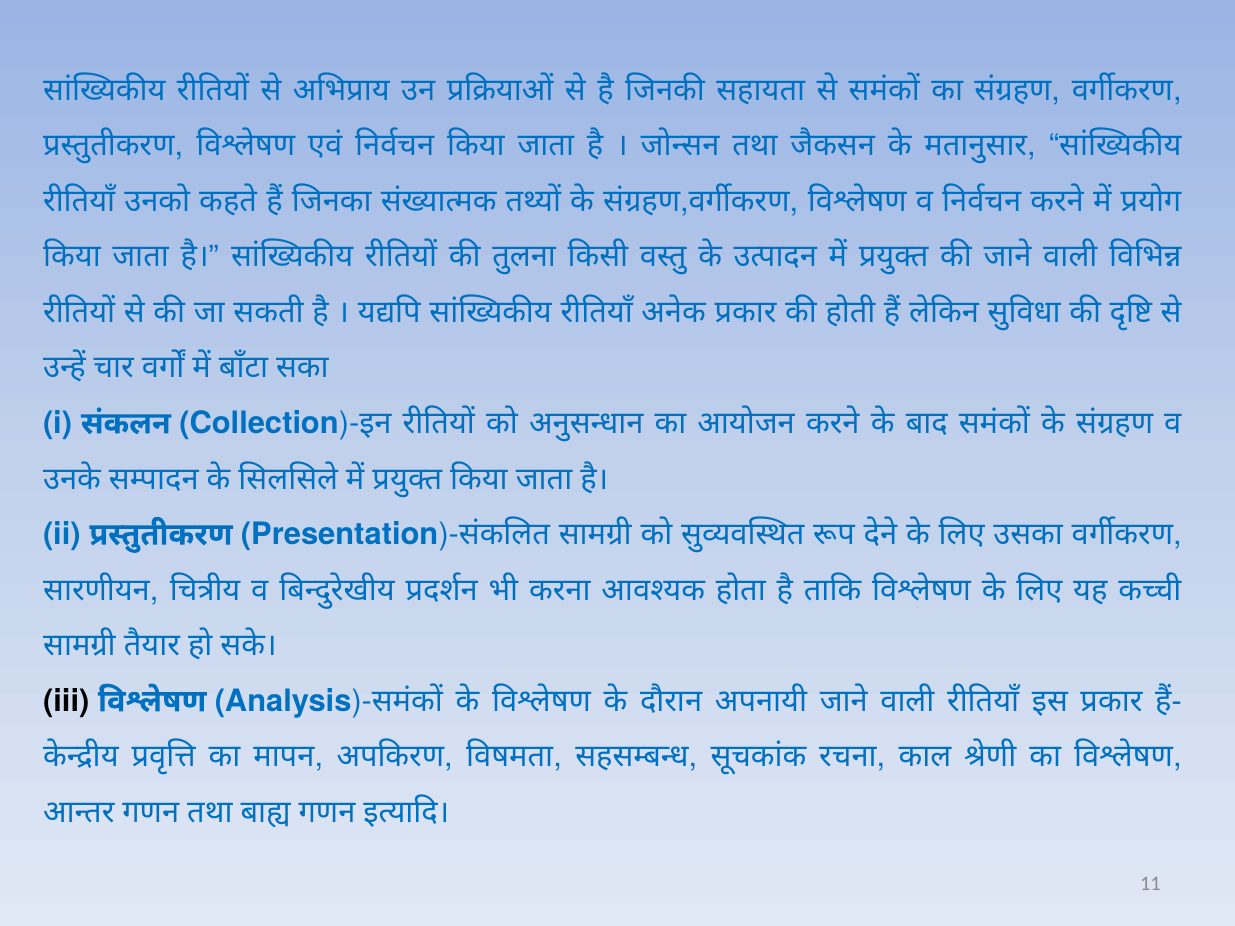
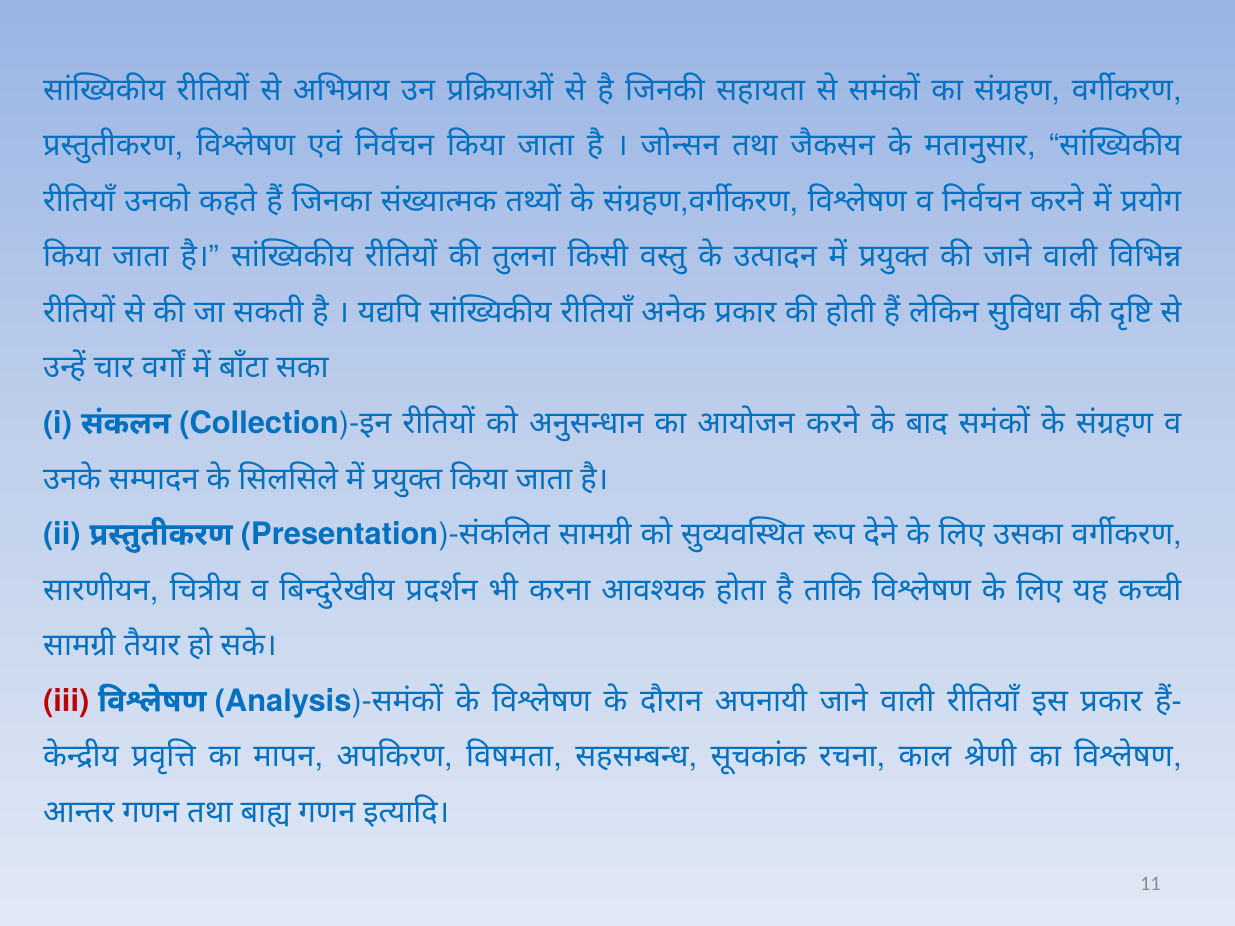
iii colour: black -> red (66, 701)
